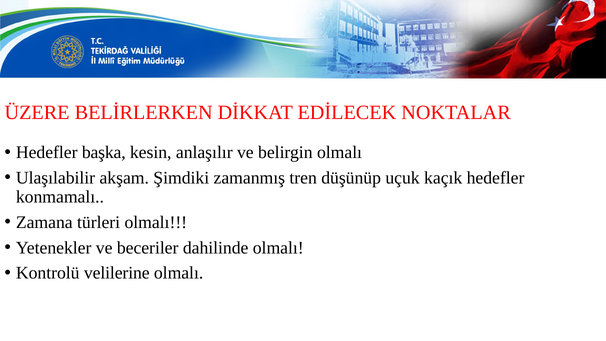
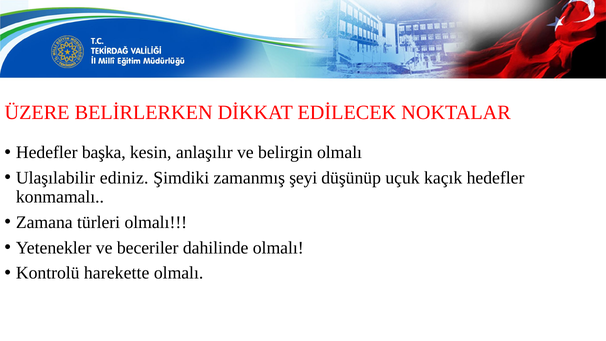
akşam: akşam -> ediniz (124, 178)
tren: tren -> şeyi (303, 178)
velilerine: velilerine -> harekette (117, 273)
